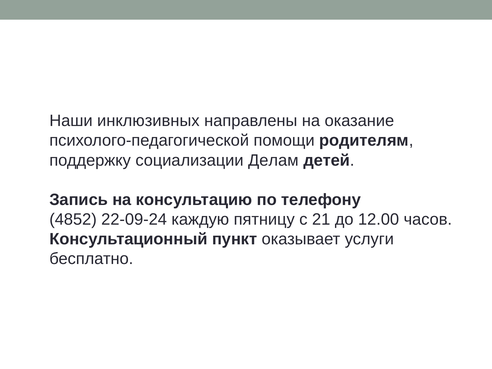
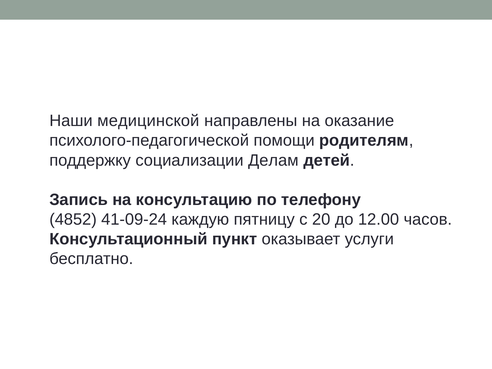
инклюзивных: инклюзивных -> медицинской (148, 121)
22-09-24: 22-09-24 -> 41-09-24 (134, 219)
21: 21 -> 20 (321, 219)
